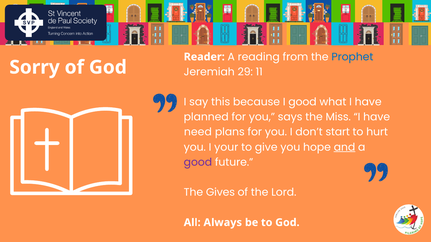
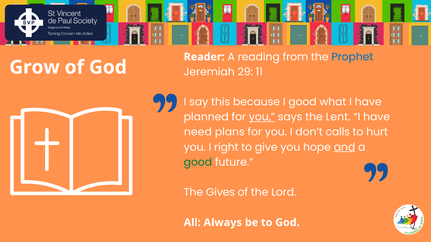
Sorry: Sorry -> Grow (35, 67)
you underline: none -> present (262, 117)
Miss: Miss -> Lent (338, 117)
start: start -> calls (338, 132)
your: your -> right (226, 147)
good colour: purple -> green (198, 163)
